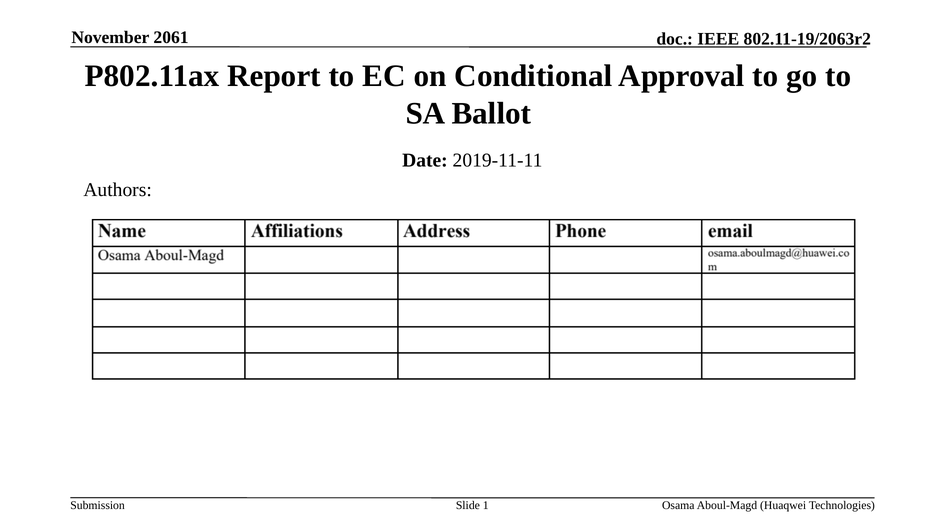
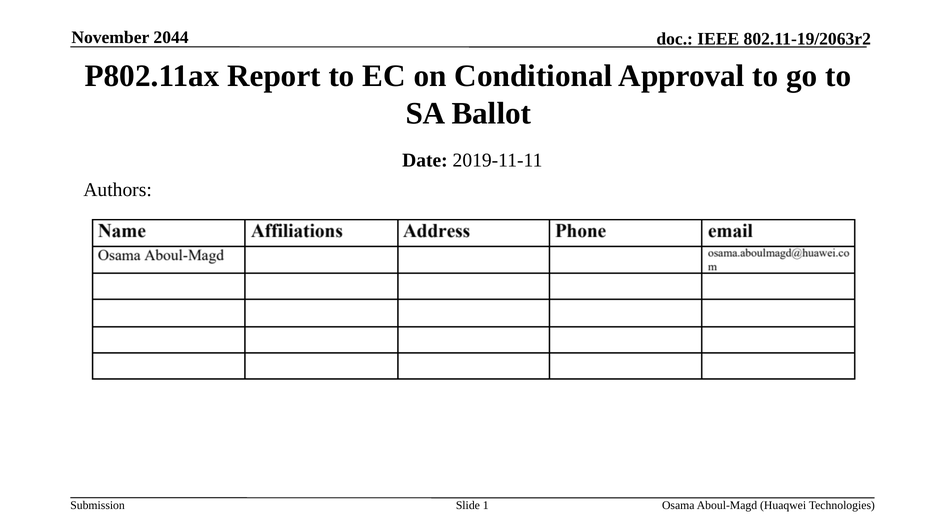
2061: 2061 -> 2044 (171, 37)
